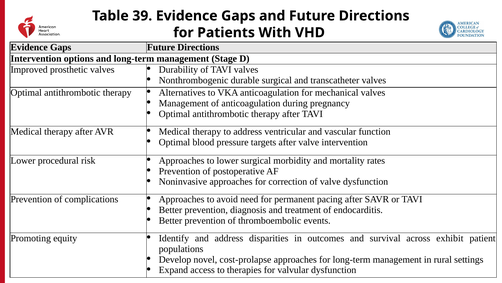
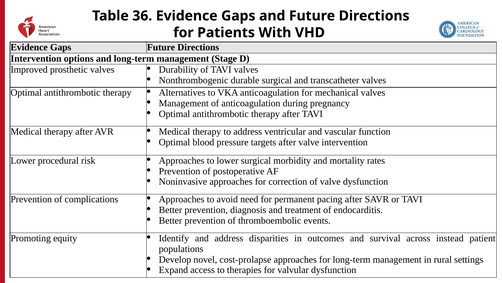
39: 39 -> 36 (142, 16)
exhibit: exhibit -> instead (450, 238)
